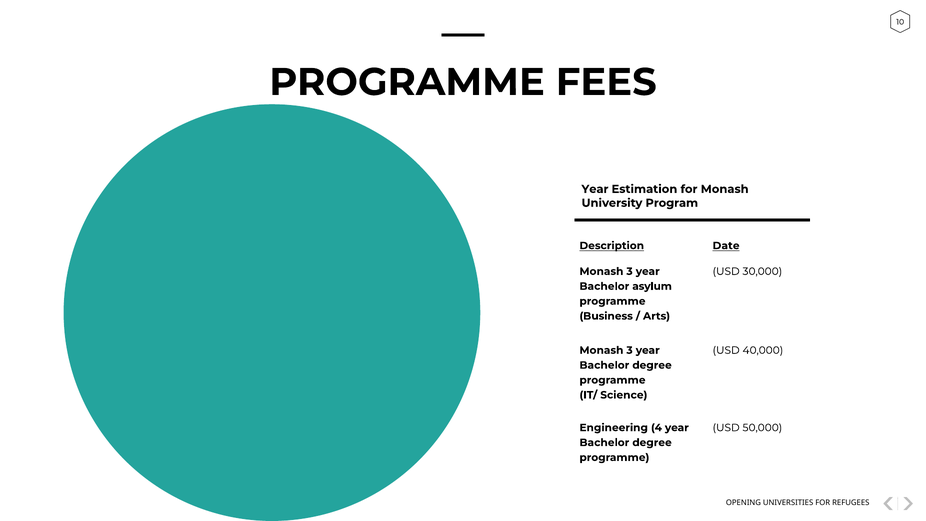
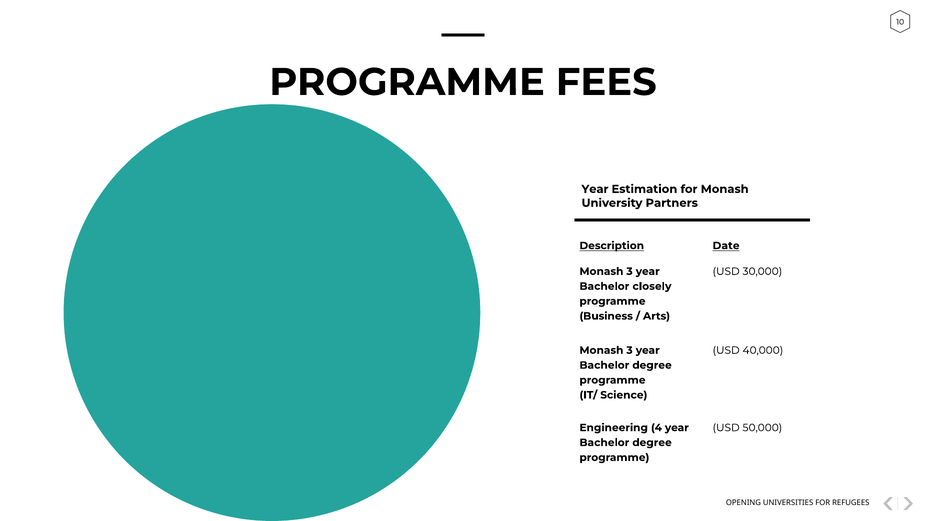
Program: Program -> Partners (672, 203)
asylum: asylum -> closely (652, 286)
